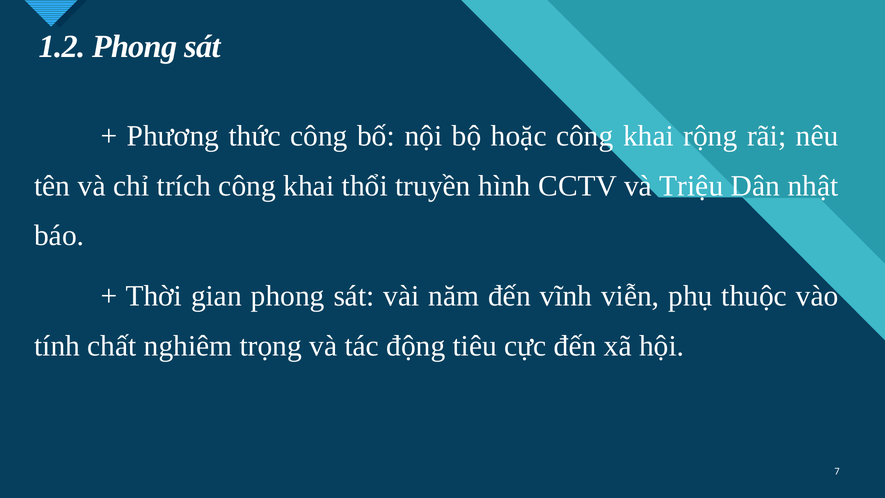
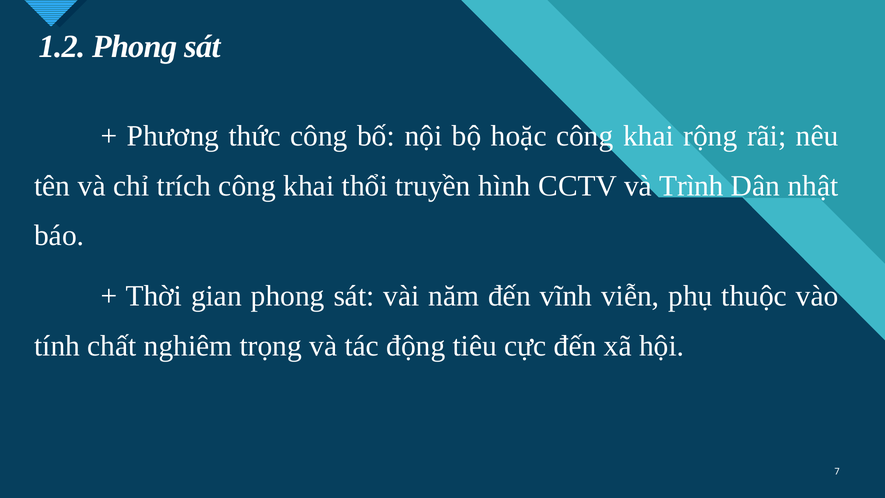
Triệu: Triệu -> Trình (692, 186)
